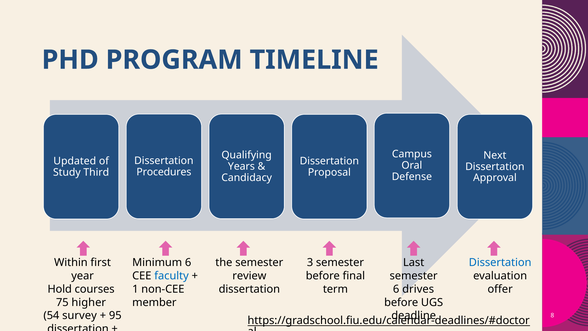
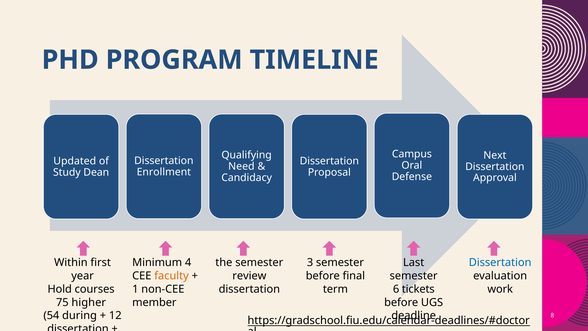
Years: Years -> Need (241, 166)
Procedures: Procedures -> Enrollment (164, 172)
Third: Third -> Dean (96, 172)
Minimum 6: 6 -> 4 (188, 262)
faculty colour: blue -> orange (172, 276)
drives: drives -> tickets (418, 289)
offer: offer -> work (500, 289)
survey: survey -> during (80, 315)
95: 95 -> 12 (115, 315)
